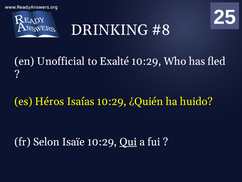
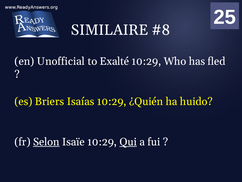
DRINKING: DRINKING -> SIMILAIRE (110, 30)
Héros: Héros -> Briers (50, 101)
Selon underline: none -> present (46, 141)
